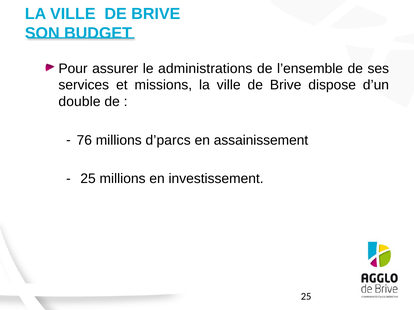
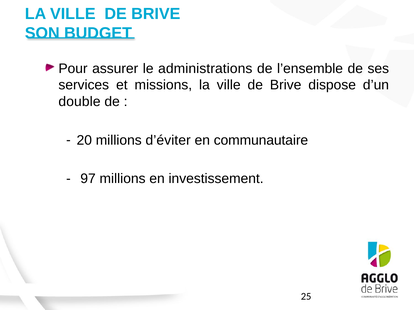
76: 76 -> 20 (84, 140)
d’parcs: d’parcs -> d’éviter (168, 140)
assainissement: assainissement -> communautaire (261, 140)
25: 25 -> 97 (88, 179)
